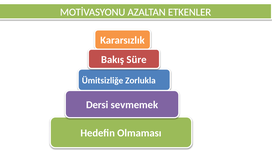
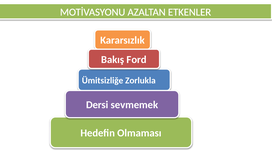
Süre: Süre -> Ford (137, 60)
